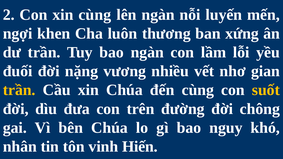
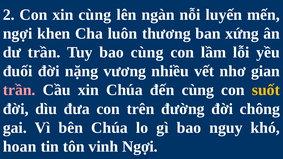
bao ngàn: ngàn -> cùng (147, 52)
trần colour: yellow -> pink (19, 90)
nhân: nhân -> hoan (20, 147)
vinh Hiến: Hiến -> Ngợi (140, 147)
